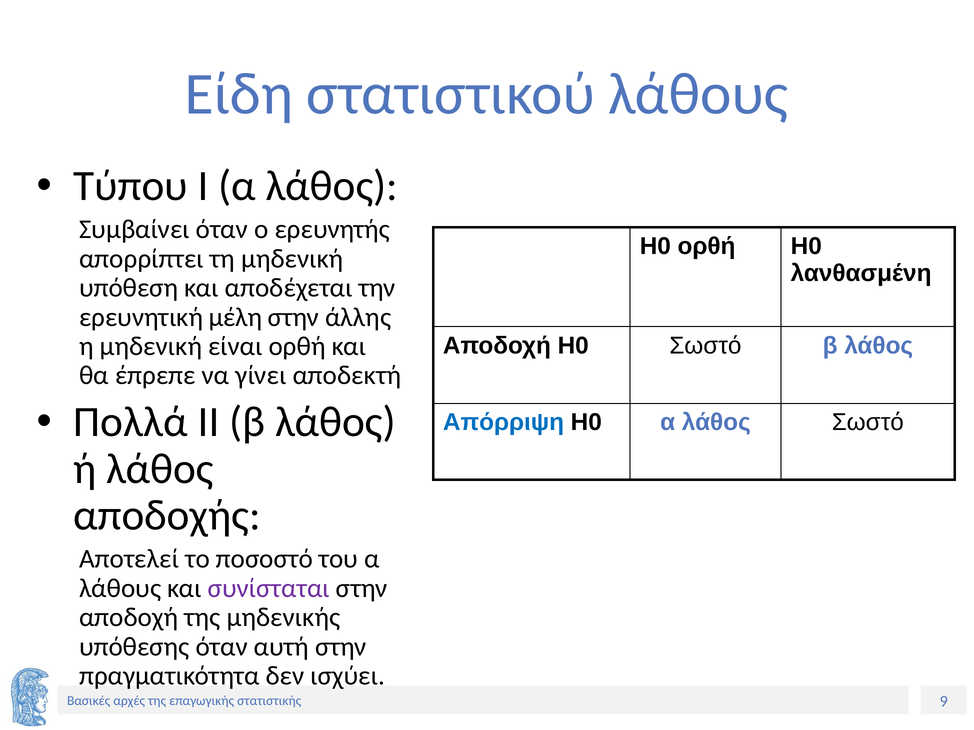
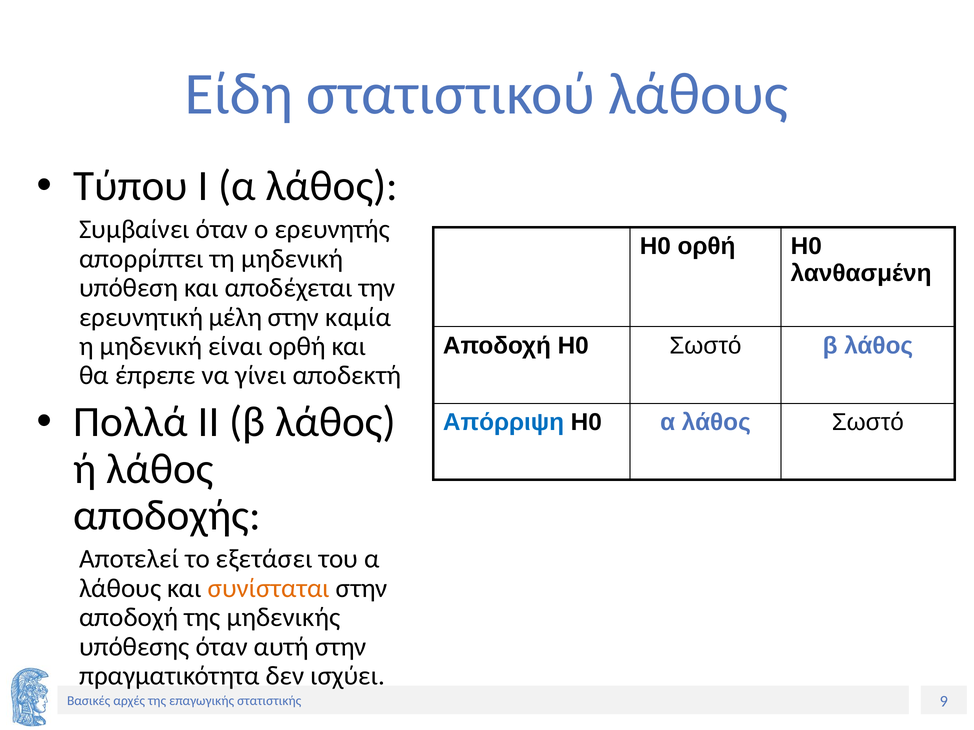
άλλης: άλλης -> καμία (358, 317)
ποσοστό: ποσοστό -> εξετάσει (264, 559)
συνίσταται colour: purple -> orange (269, 589)
